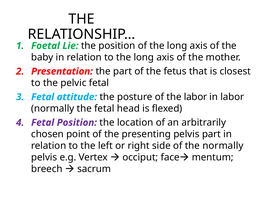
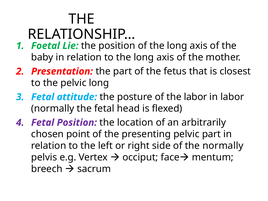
pelvic fetal: fetal -> long (99, 83)
presenting pelvis: pelvis -> pelvic (186, 134)
